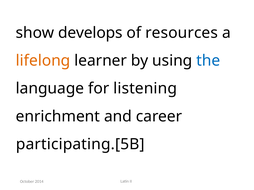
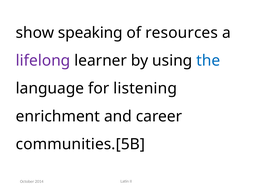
develops: develops -> speaking (90, 33)
lifelong colour: orange -> purple (43, 61)
participating.[5B: participating.[5B -> communities.[5B (80, 145)
